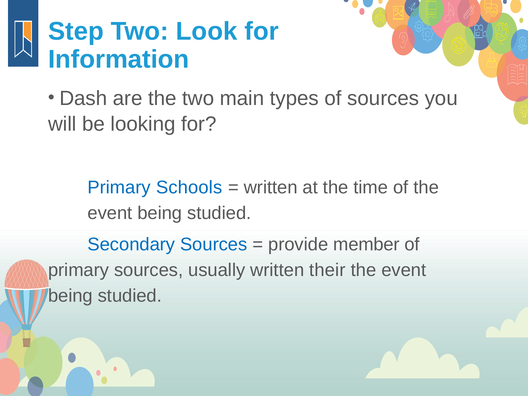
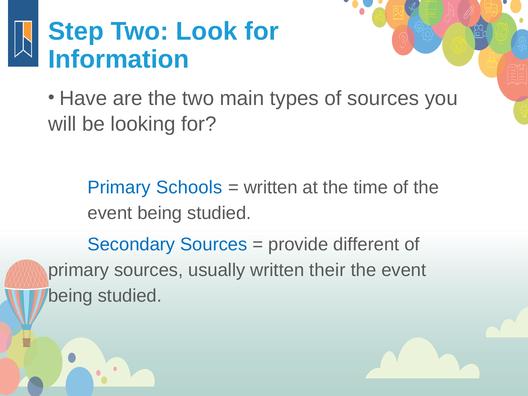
Dash: Dash -> Have (83, 98)
member: member -> different (366, 244)
